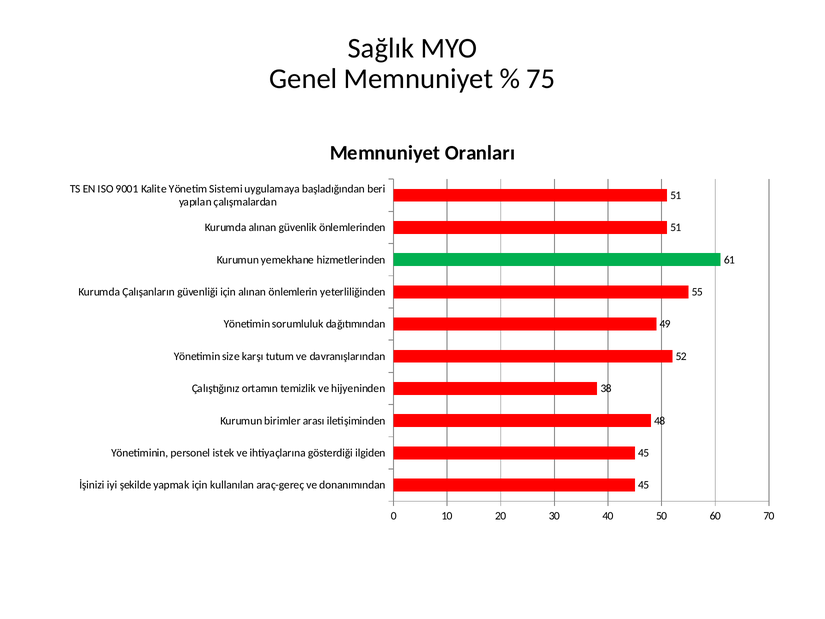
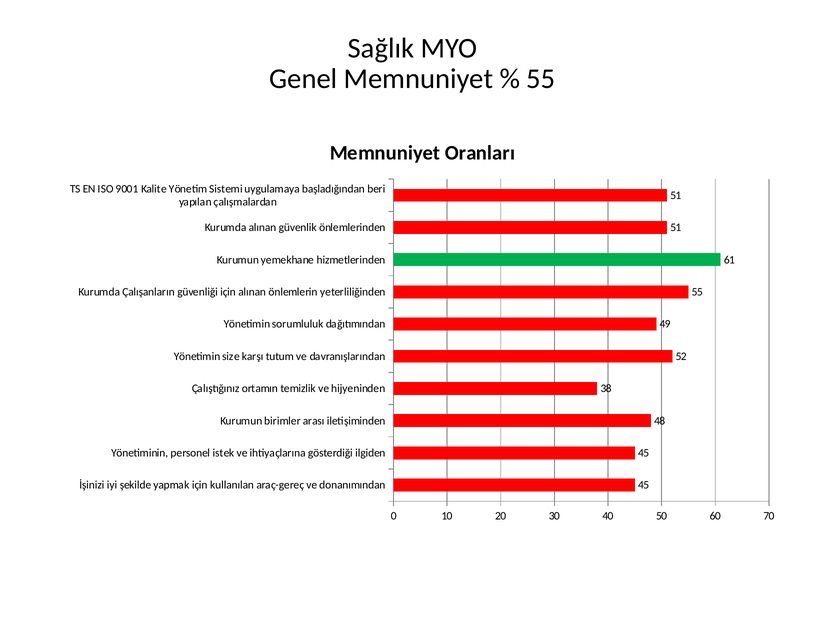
75: 75 -> 55 (541, 79)
